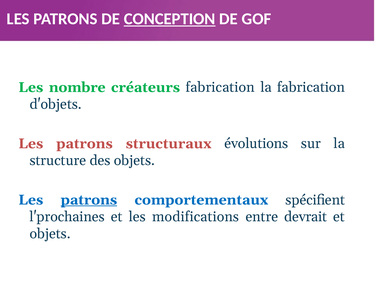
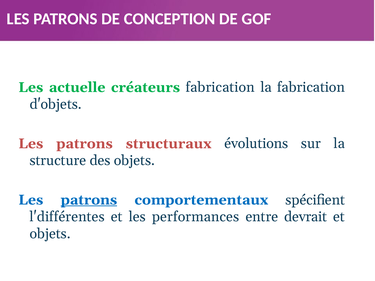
CONCEPTION underline: present -> none (170, 19)
nombre: nombre -> actuelle (77, 87)
l'prochaines: l'prochaines -> l'différentes (67, 217)
modifications: modifications -> performances (196, 217)
